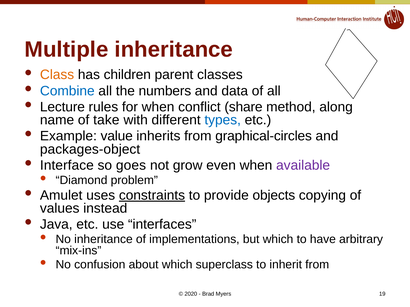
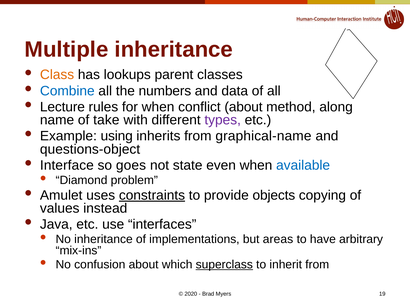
children: children -> lookups (127, 75)
conflict share: share -> about (244, 107)
types colour: blue -> purple (223, 120)
value: value -> using (117, 136)
graphical-circles: graphical-circles -> graphical-name (263, 136)
packages-object: packages-object -> questions-object (90, 149)
grow: grow -> state (188, 165)
available colour: purple -> blue (303, 165)
but which: which -> areas (278, 240)
superclass underline: none -> present (224, 265)
